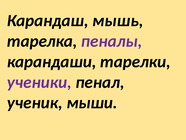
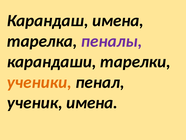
Карандаш мышь: мышь -> имена (118, 21)
ученики colour: purple -> orange (39, 82)
ученик мыши: мыши -> имена (92, 102)
